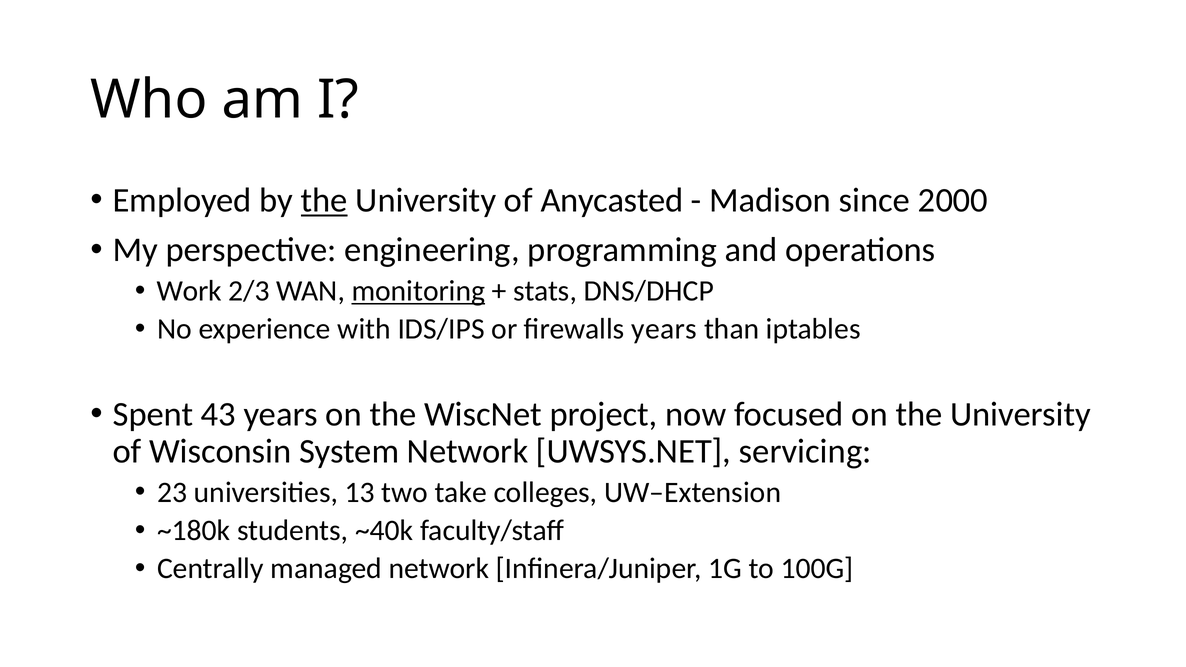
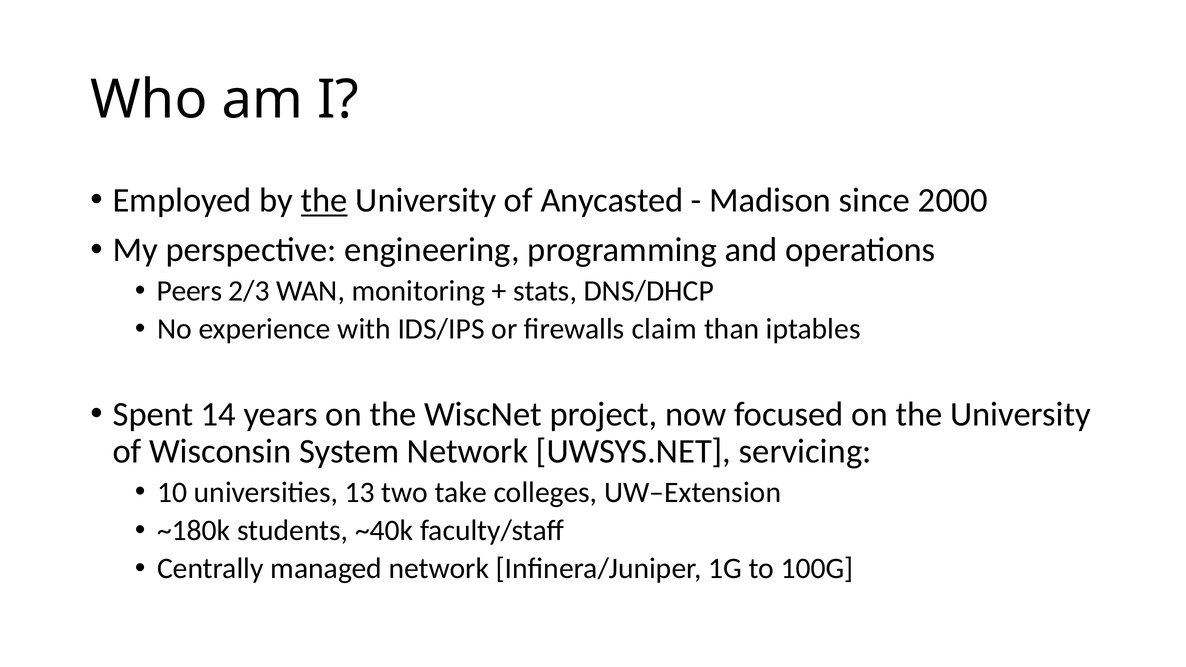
Work: Work -> Peers (189, 291)
monitoring underline: present -> none (418, 291)
firewalls years: years -> claim (664, 329)
43: 43 -> 14 (218, 414)
23: 23 -> 10 (172, 492)
